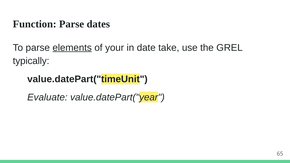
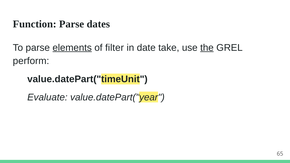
your: your -> filter (115, 48)
the underline: none -> present (207, 48)
typically: typically -> perform (31, 61)
